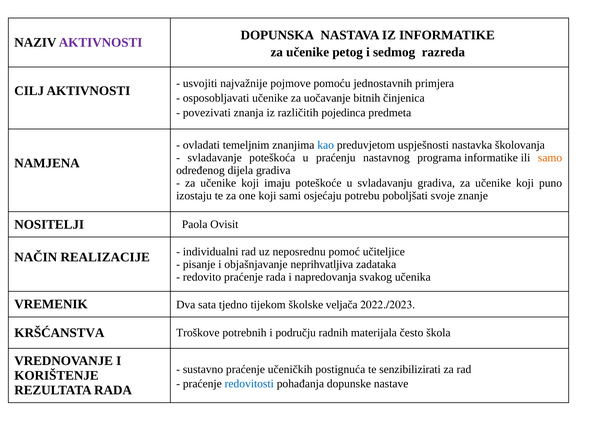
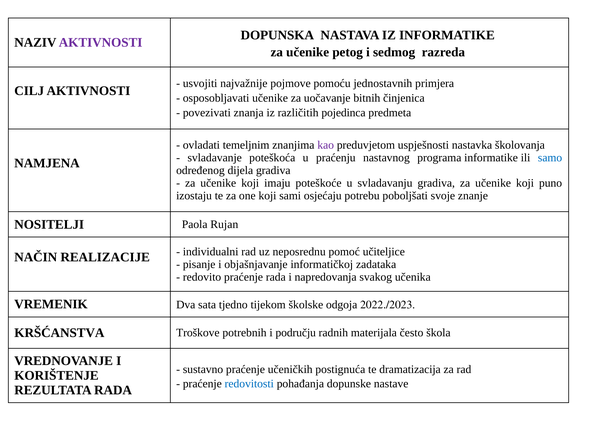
kao colour: blue -> purple (326, 145)
samo colour: orange -> blue (550, 158)
Ovisit: Ovisit -> Rujan (224, 225)
neprihvatljiva: neprihvatljiva -> informatičkoj (322, 264)
veljača: veljača -> odgoja (342, 305)
senzibilizirati: senzibilizirati -> dramatizacija (410, 369)
